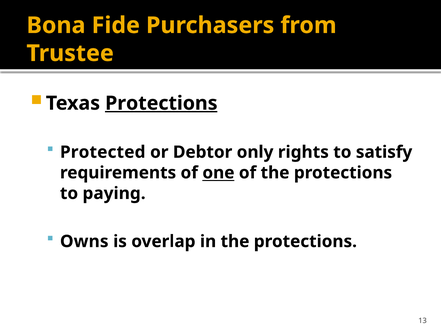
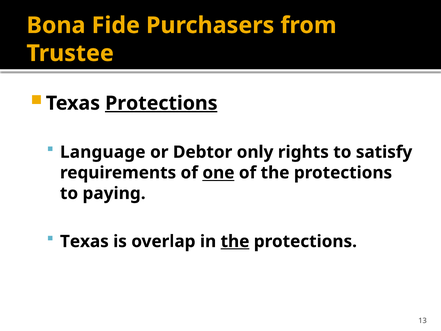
Protected: Protected -> Language (103, 152)
Owns: Owns -> Texas (84, 241)
the underline: none -> present (235, 241)
